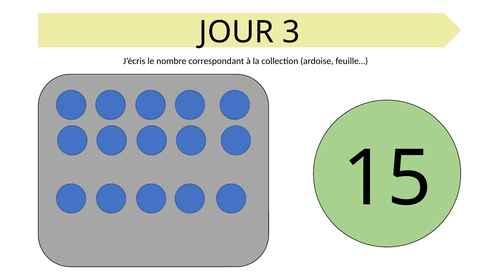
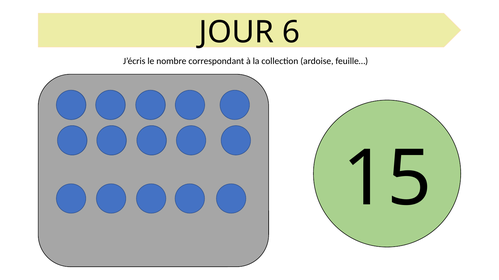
3: 3 -> 6 (291, 32)
